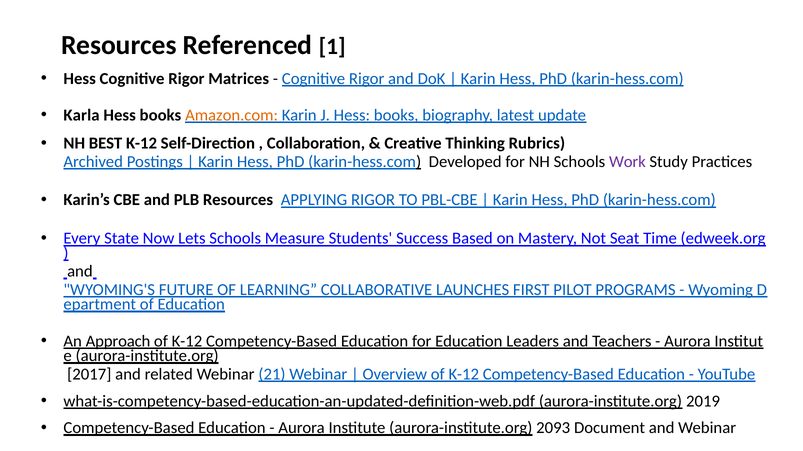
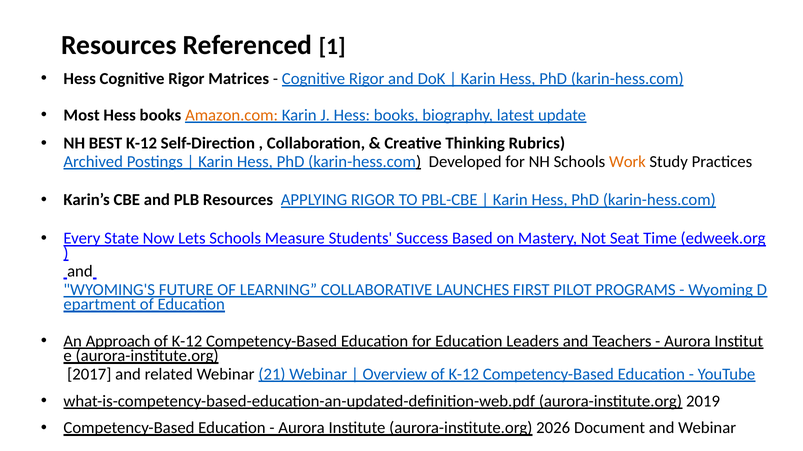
Karla: Karla -> Most (82, 115)
Work colour: purple -> orange (627, 162)
2093: 2093 -> 2026 (553, 428)
